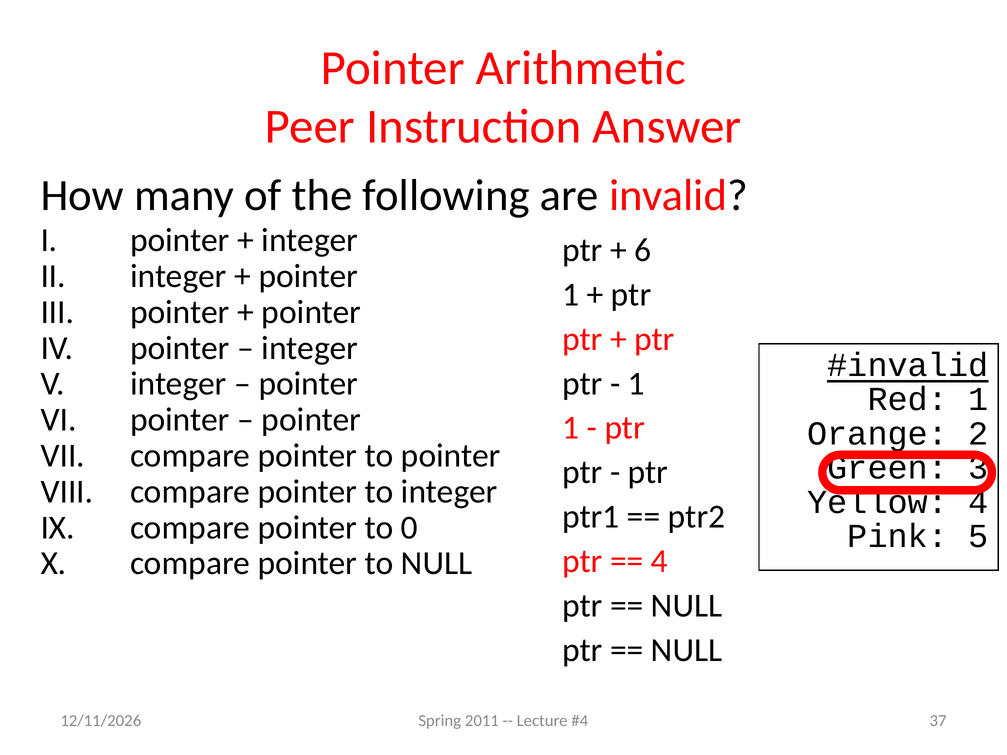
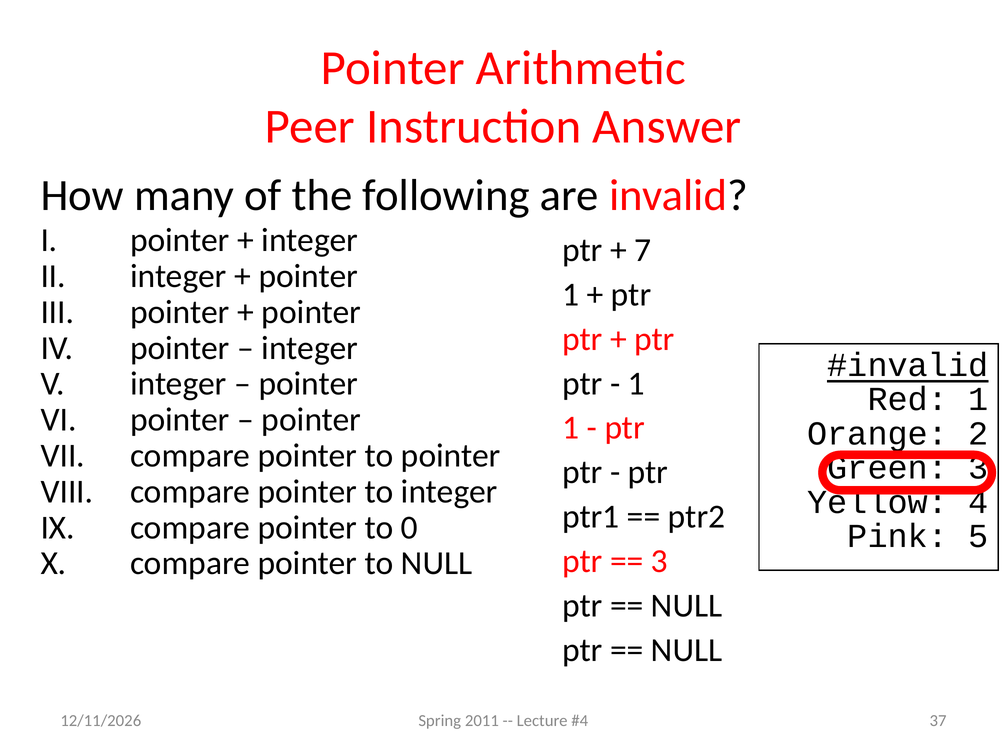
6: 6 -> 7 (643, 250)
4: 4 -> 3 (659, 561)
